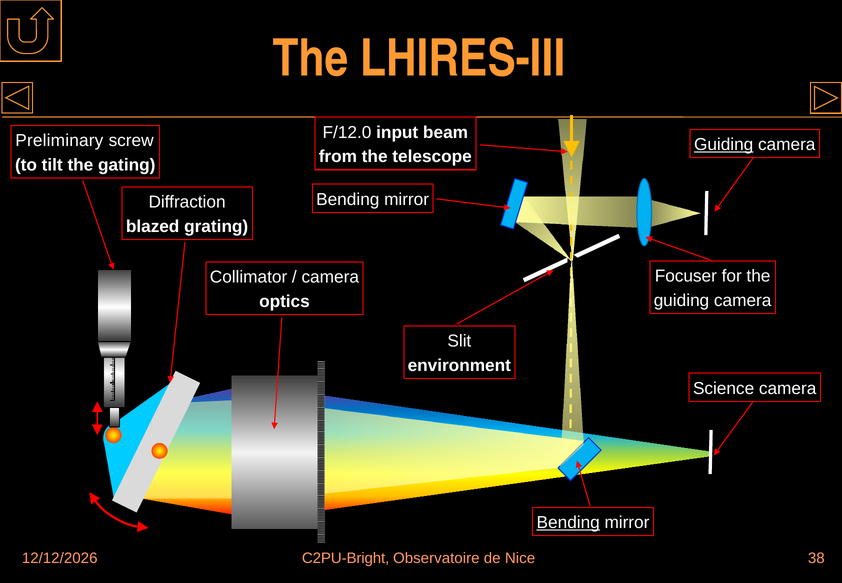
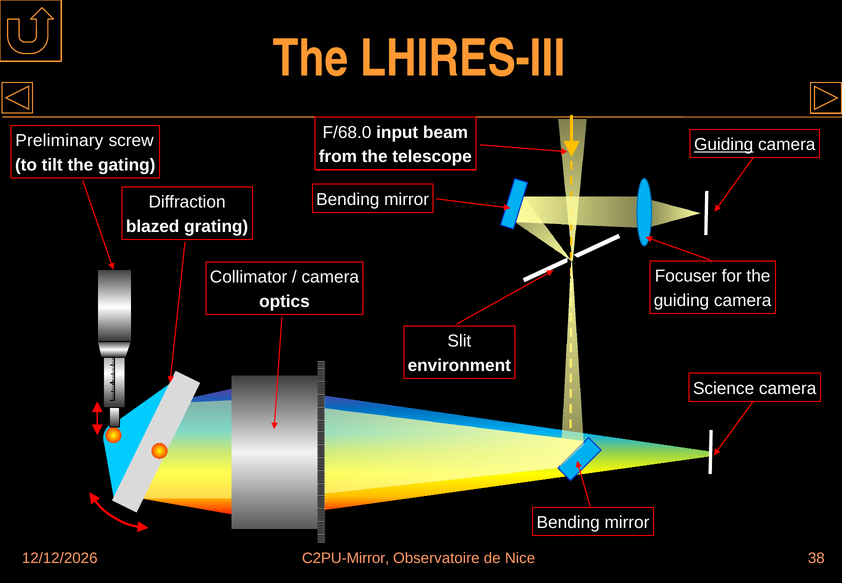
F/12.0: F/12.0 -> F/68.0 (347, 133)
Bending underline: present -> none (568, 523)
C2PU-Bright: C2PU-Bright -> C2PU-Mirror (346, 558)
